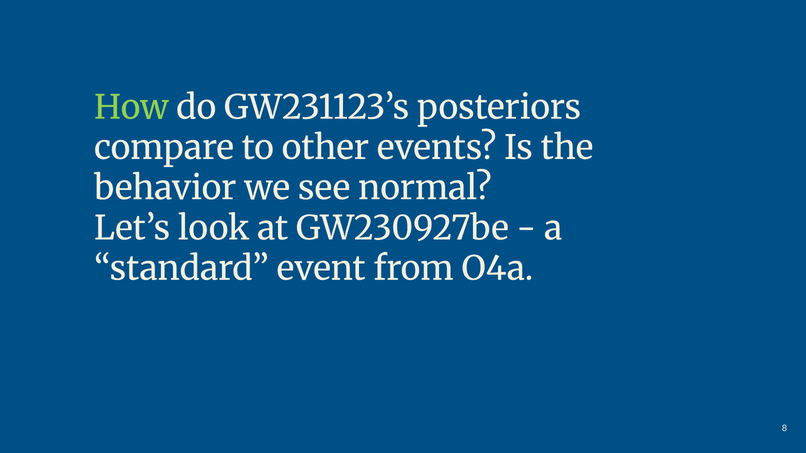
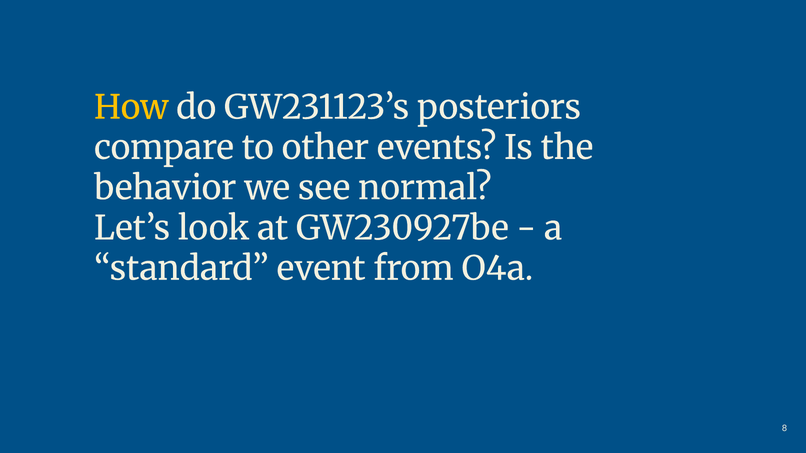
How colour: light green -> yellow (131, 108)
